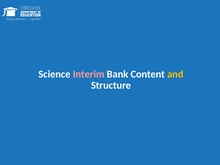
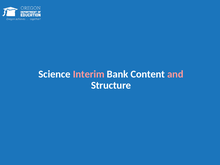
and colour: yellow -> pink (175, 74)
